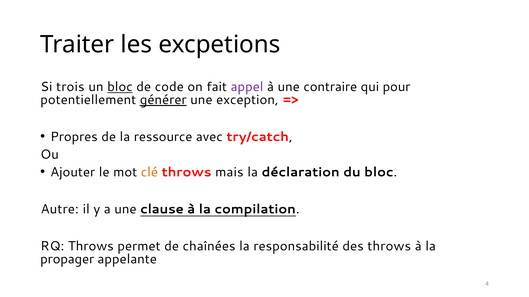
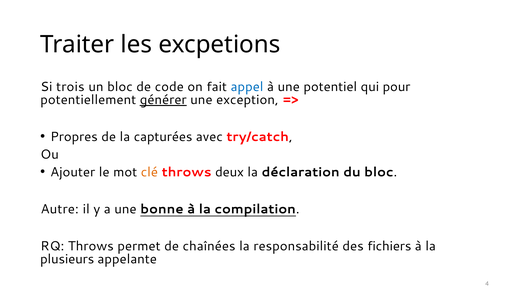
bloc underline: present -> none (120, 87)
appel colour: purple -> blue (247, 87)
contraire: contraire -> potentiel (330, 87)
ressource: ressource -> capturées (163, 137)
mais: mais -> deux (230, 173)
clause: clause -> bonne (162, 210)
des throws: throws -> fichiers (389, 247)
propager: propager -> plusieurs (67, 260)
